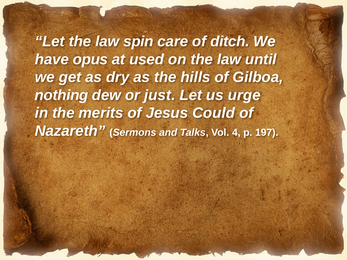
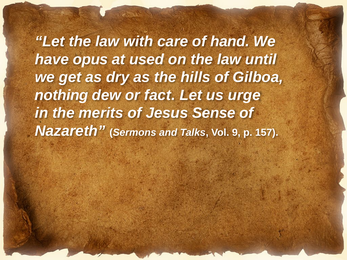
spin: spin -> with (138, 42)
ditch: ditch -> hand (230, 42)
just: just -> fact (160, 95)
Could: Could -> Sense (214, 113)
4: 4 -> 9 (236, 133)
197: 197 -> 157 (267, 133)
